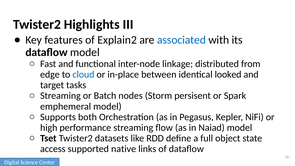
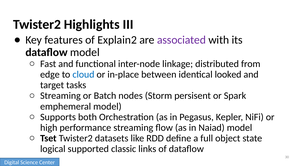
associated colour: blue -> purple (181, 40)
access: access -> logical (53, 149)
native: native -> classic (124, 149)
